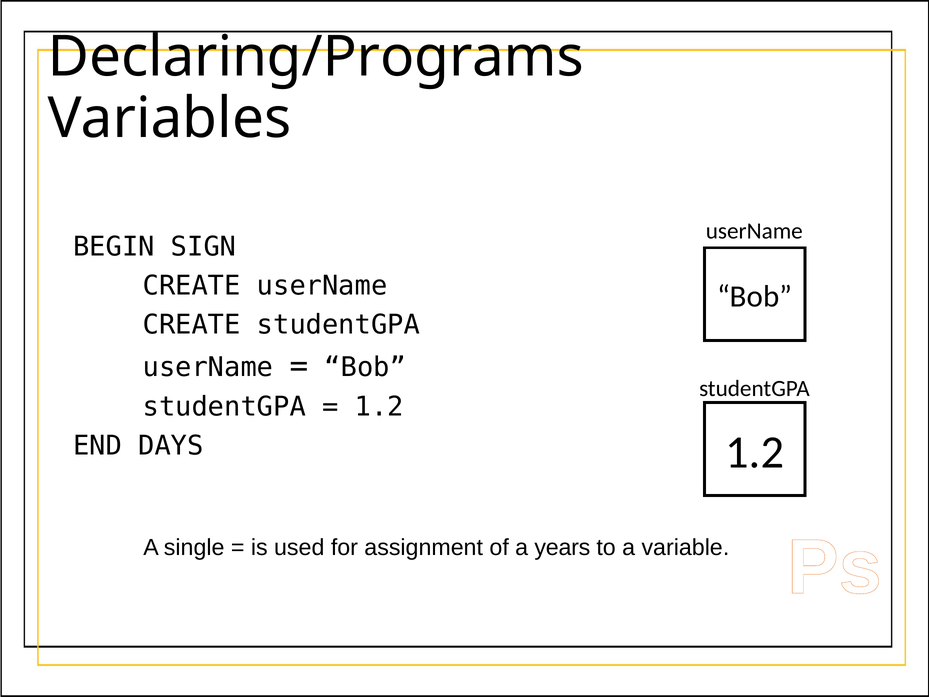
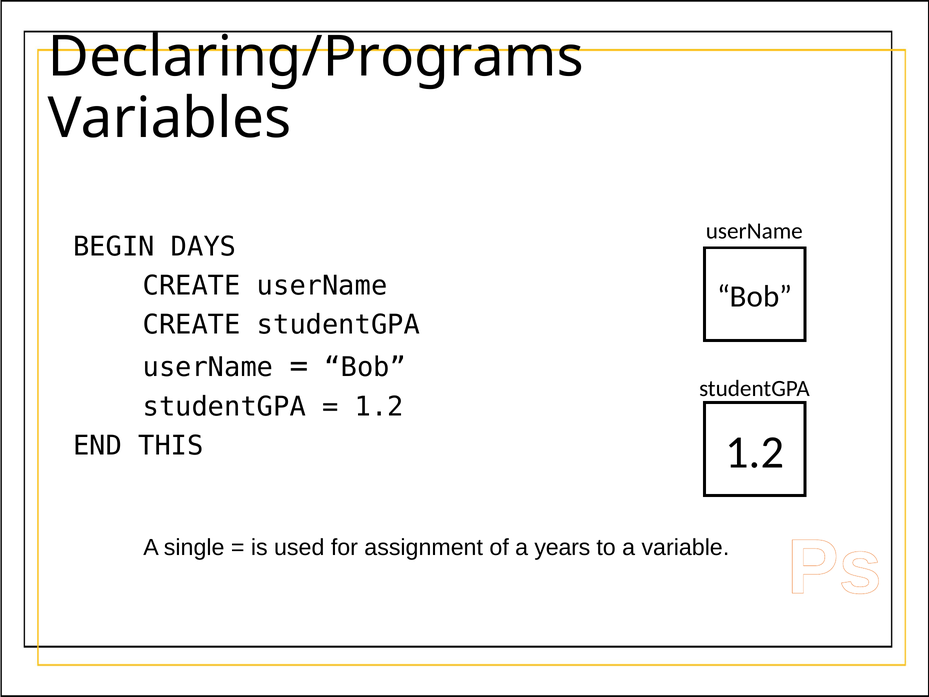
SIGN: SIGN -> DAYS (204, 247)
DAYS: DAYS -> THIS (171, 446)
